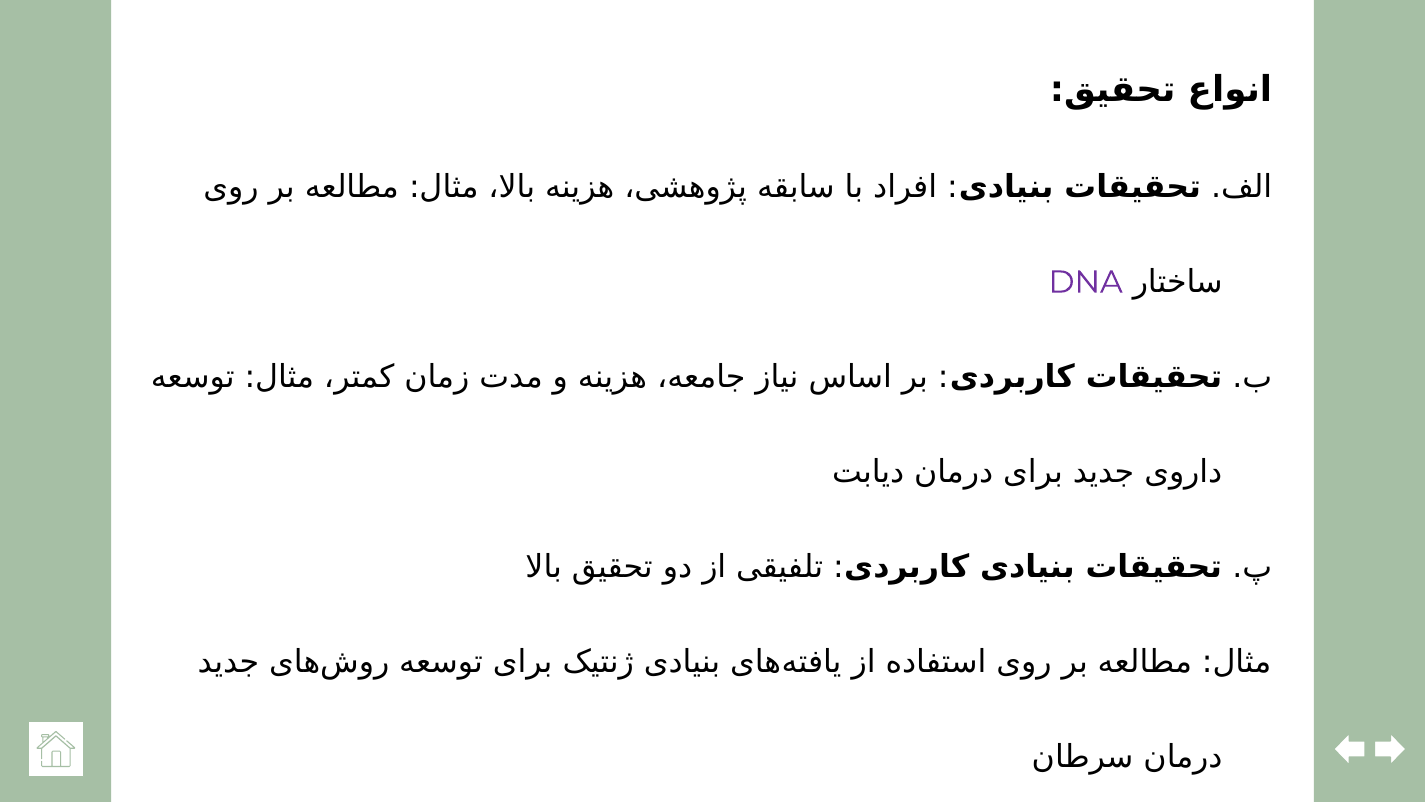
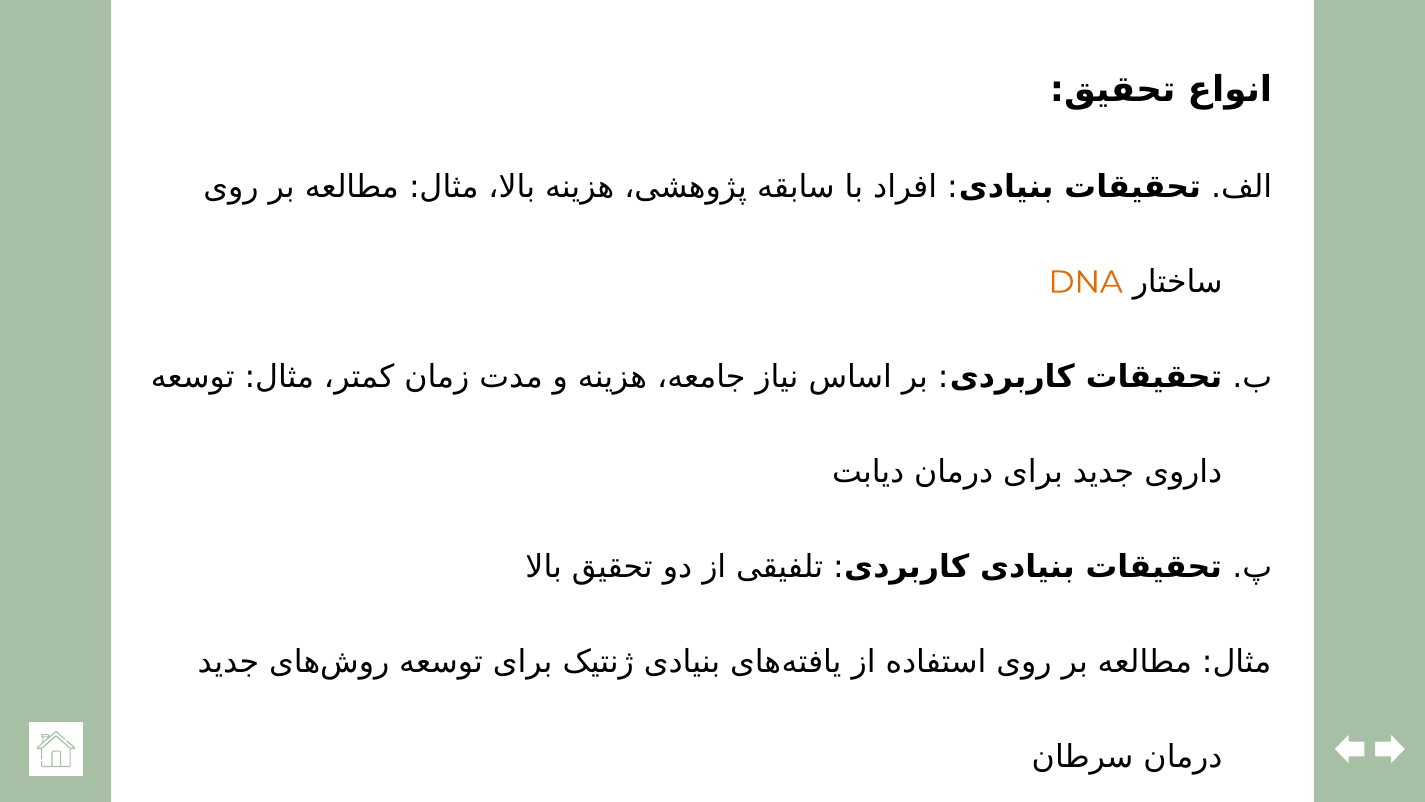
DNA colour: purple -> orange (1086, 282)
